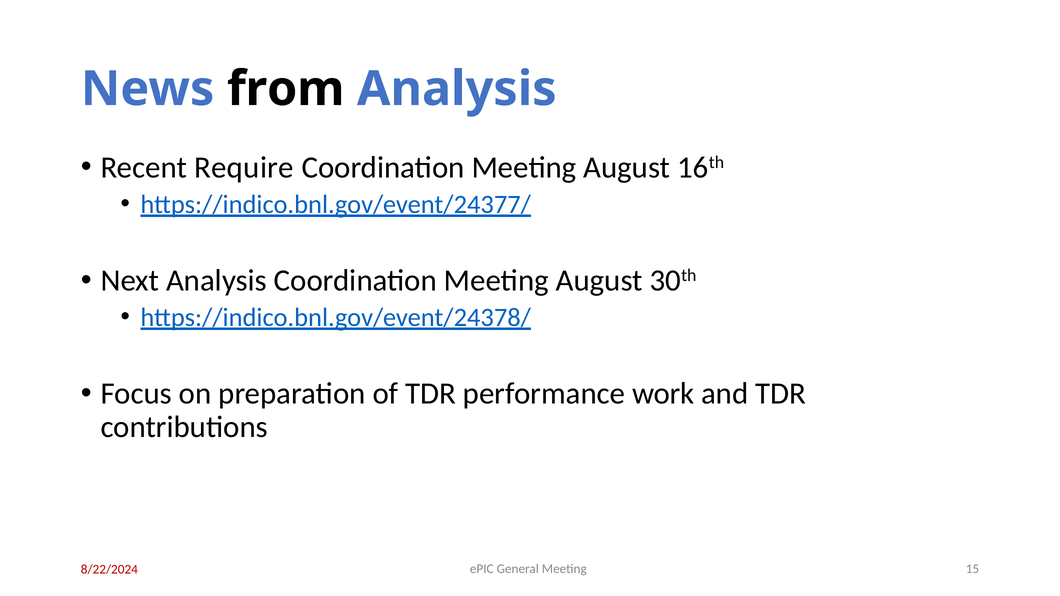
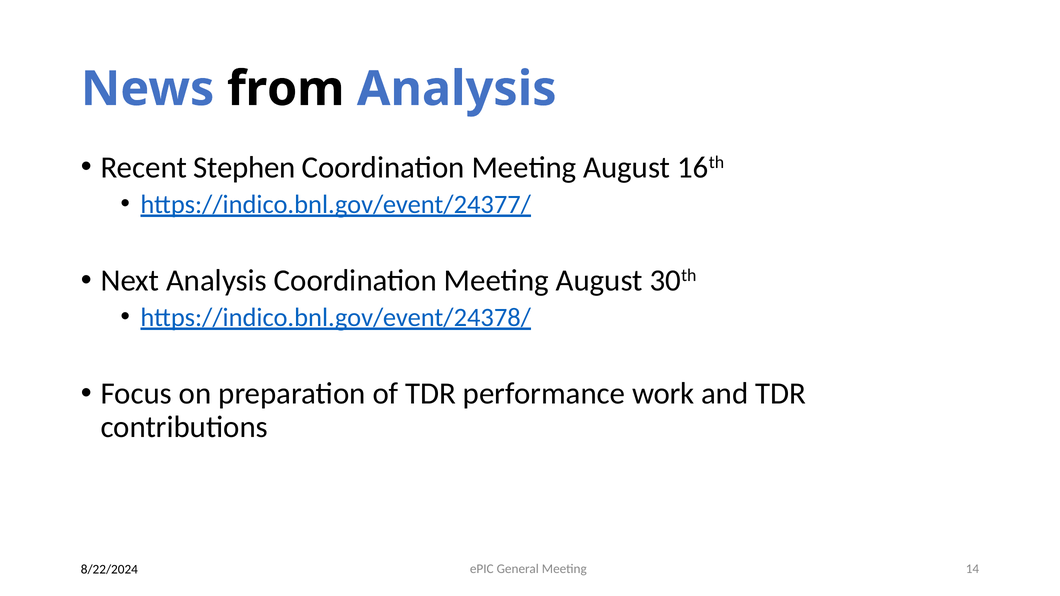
Require: Require -> Stephen (244, 167)
15: 15 -> 14 (972, 569)
8/22/2024 colour: red -> black (109, 569)
